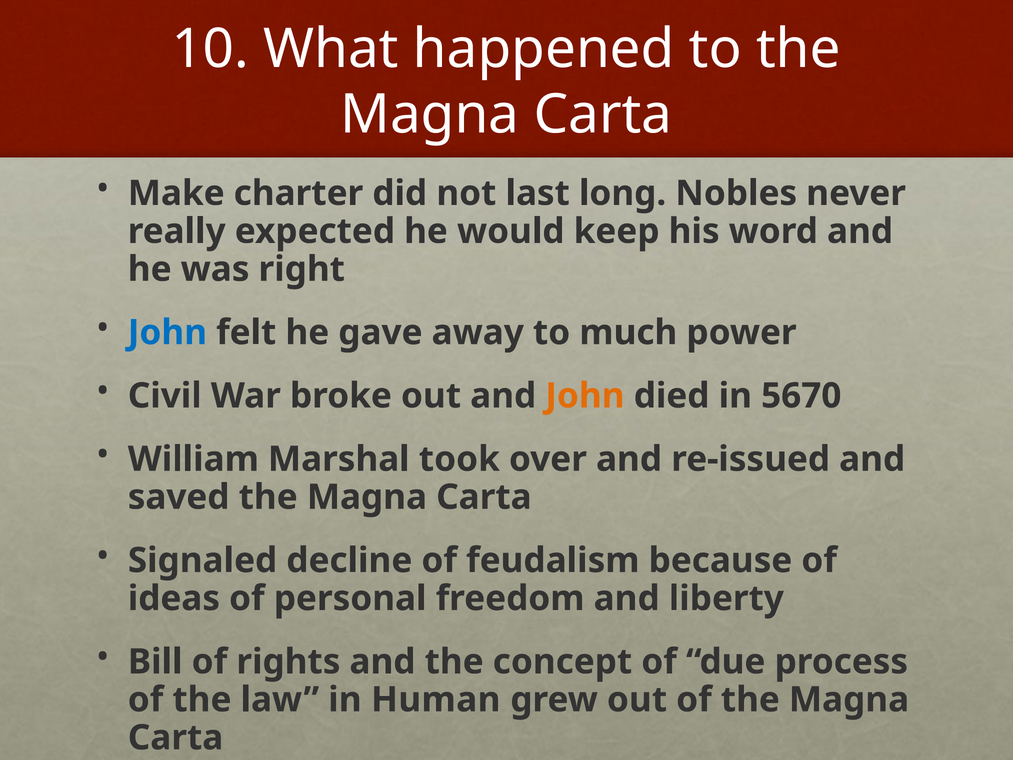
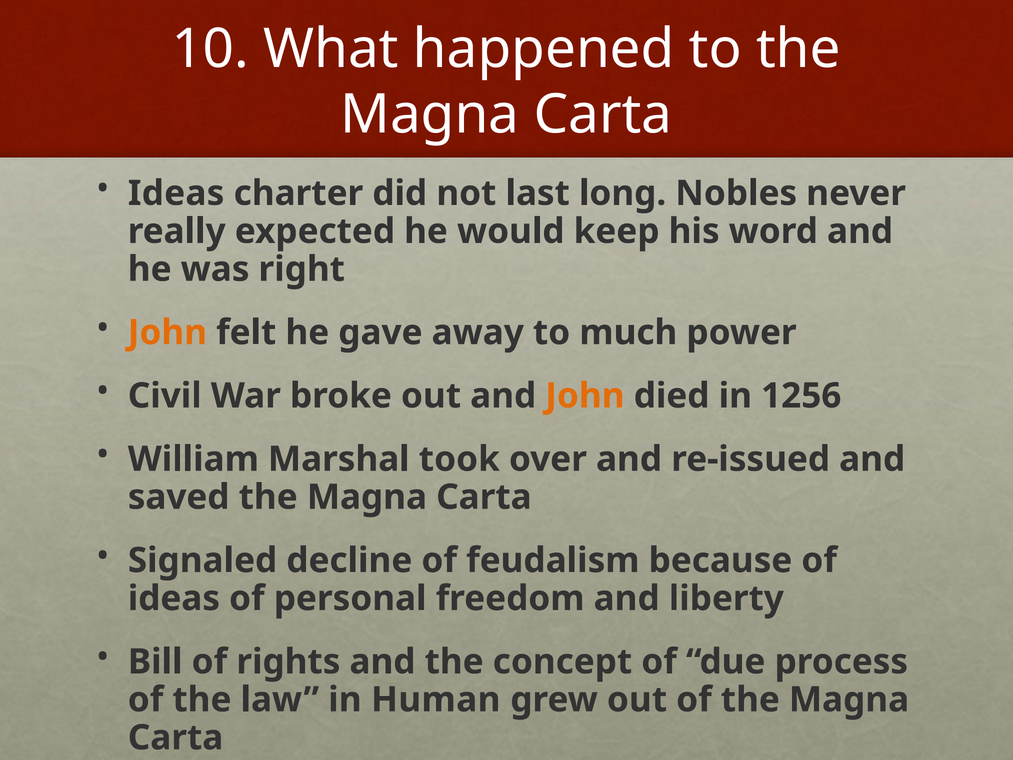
Make: Make -> Ideas (176, 193)
John colour: blue -> orange (167, 332)
5670: 5670 -> 1256 (801, 396)
